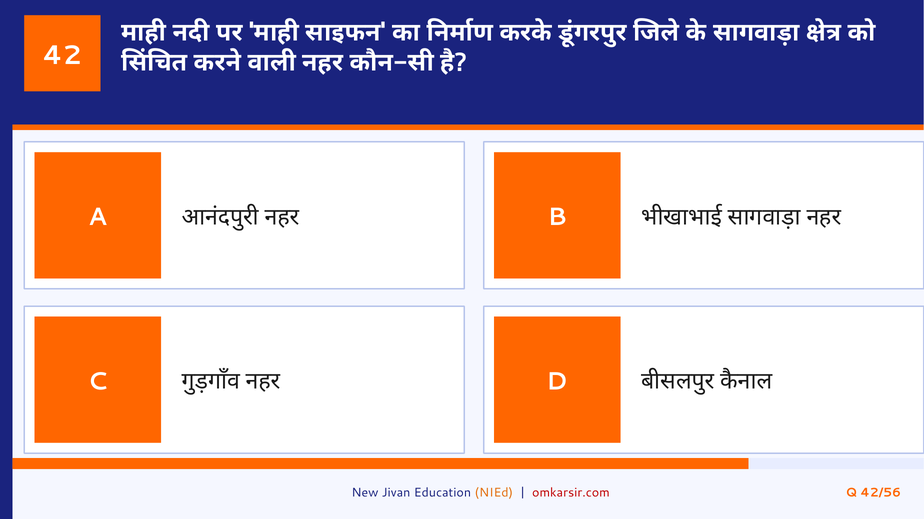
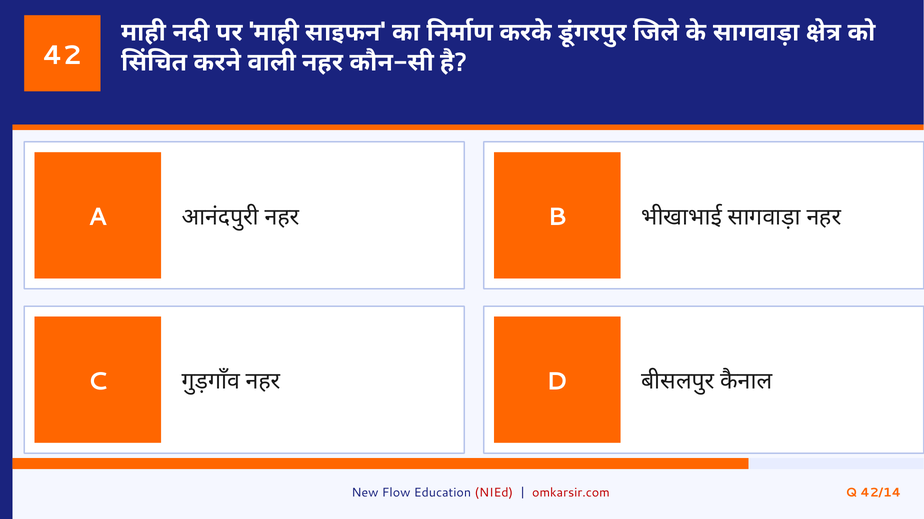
Jivan: Jivan -> Flow (396, 494)
NIEd colour: orange -> red (494, 494)
42/56: 42/56 -> 42/14 (881, 494)
